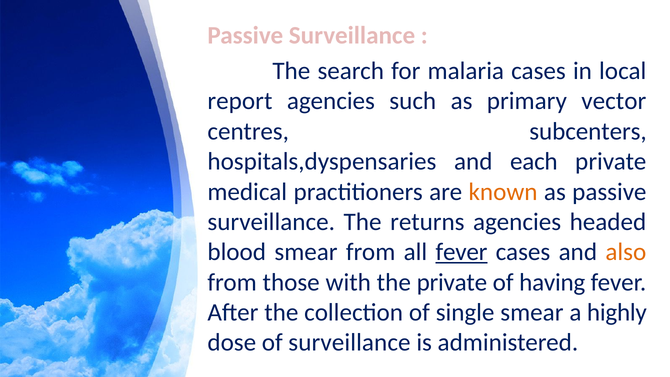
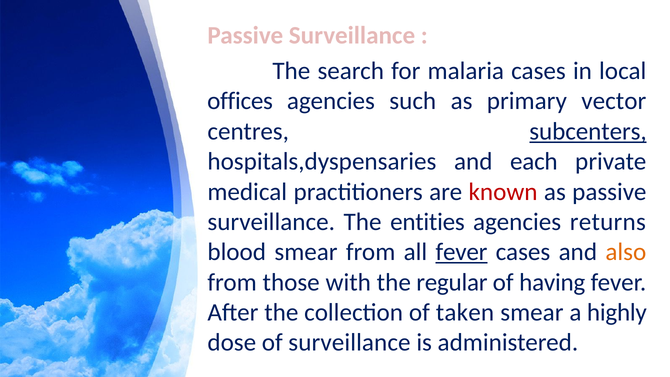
report: report -> offices (240, 101)
subcenters underline: none -> present (588, 131)
known colour: orange -> red (503, 192)
returns: returns -> entities (427, 222)
headed: headed -> returns (608, 222)
the private: private -> regular (452, 282)
single: single -> taken (465, 312)
